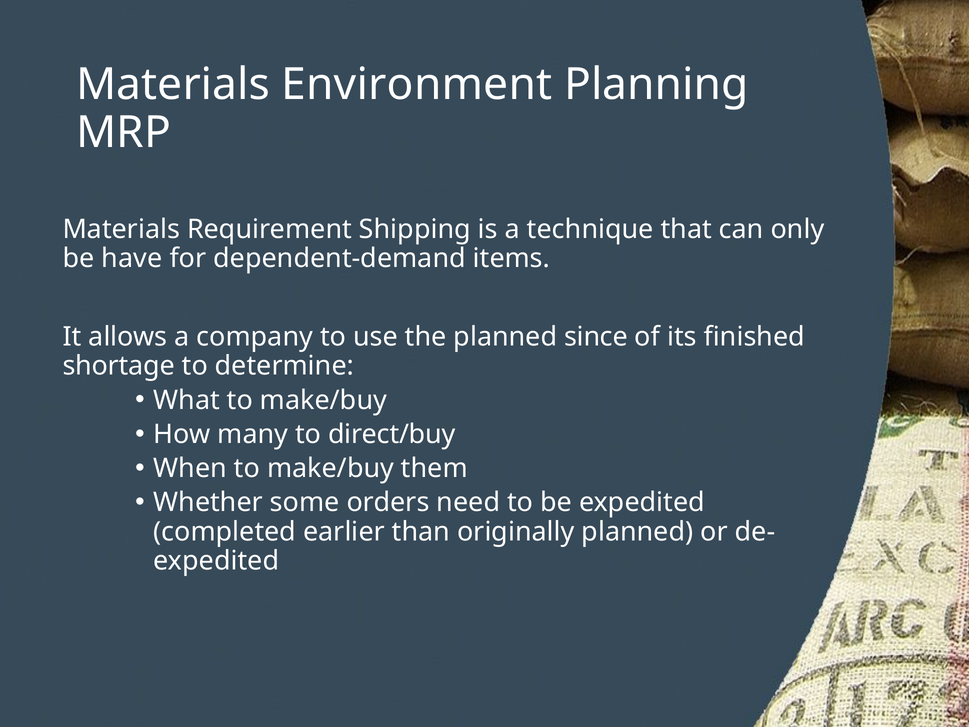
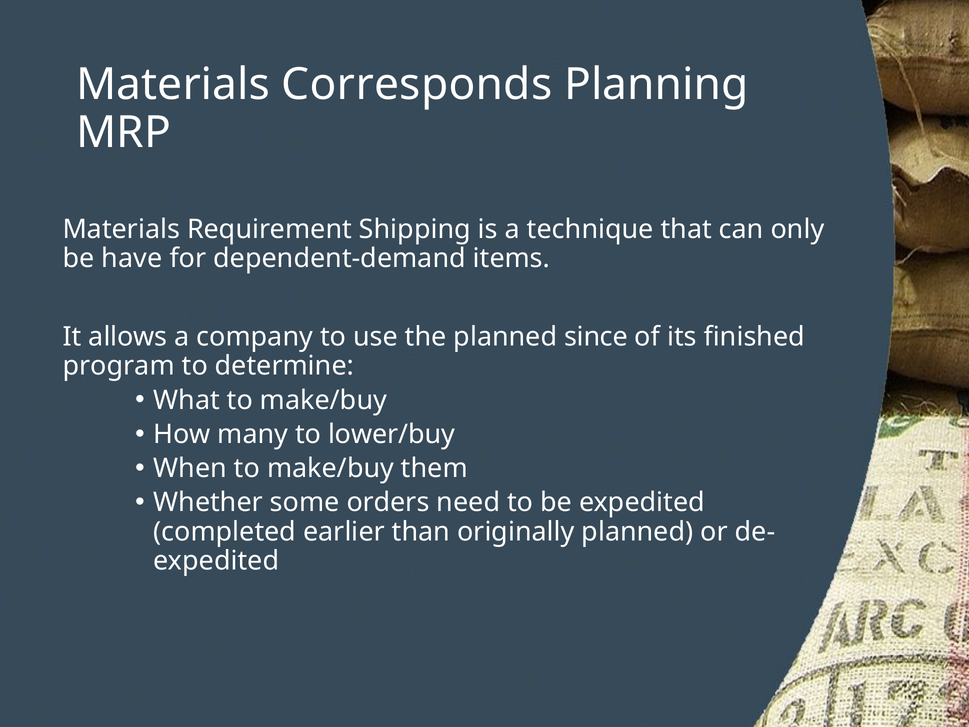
Environment: Environment -> Corresponds (417, 85)
shortage: shortage -> program (119, 366)
direct/buy: direct/buy -> lower/buy (392, 434)
